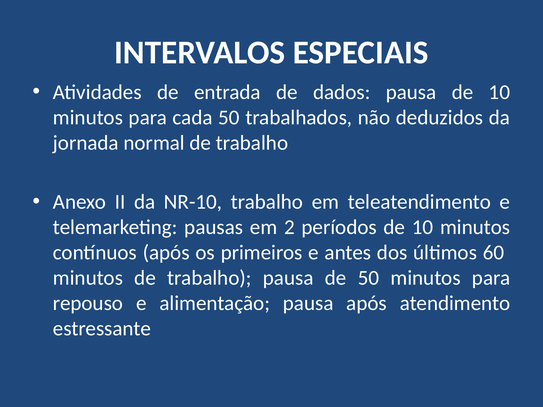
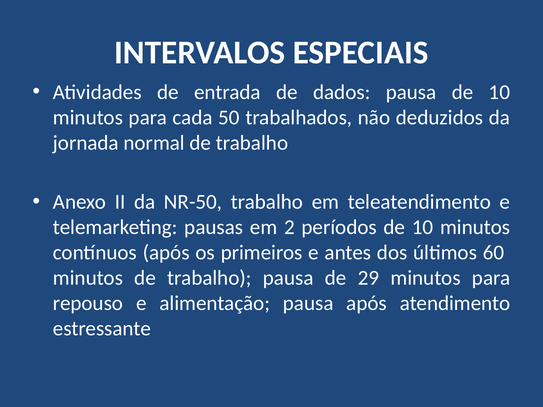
NR-10: NR-10 -> NR-50 (193, 202)
de 50: 50 -> 29 (368, 278)
